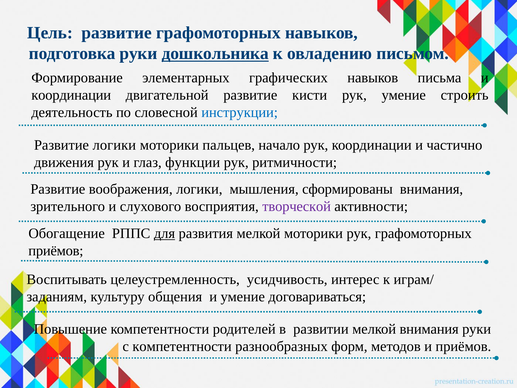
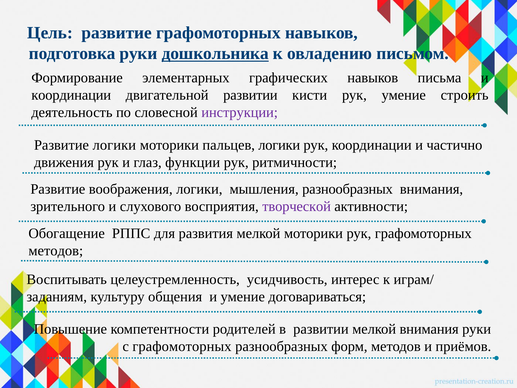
двигательной развитие: развитие -> развитии (250, 95)
инструкции colour: blue -> purple (240, 112)
пальцев начало: начало -> логики (279, 145)
мышления сформированы: сформированы -> разнообразных (347, 189)
для underline: present -> none (164, 233)
приёмов: приёмов -> методов (56, 251)
с компетентности: компетентности -> графомоторных (182, 346)
